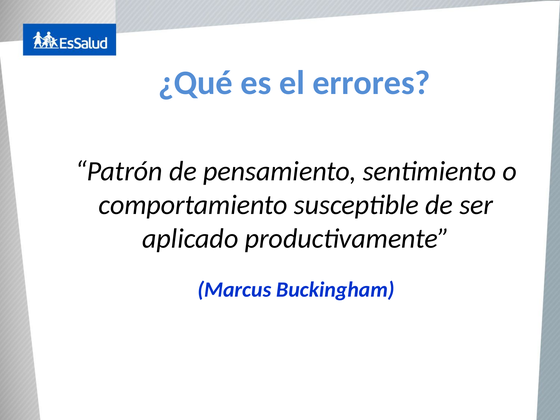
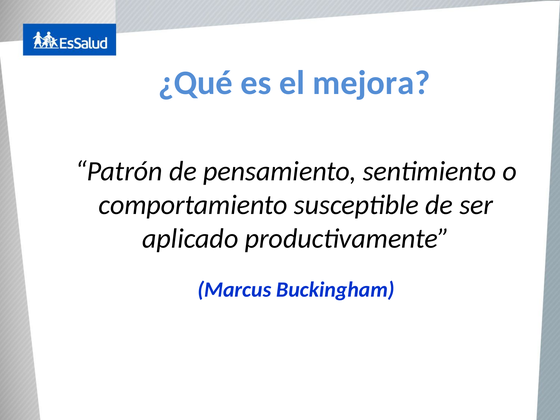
errores: errores -> mejora (371, 83)
